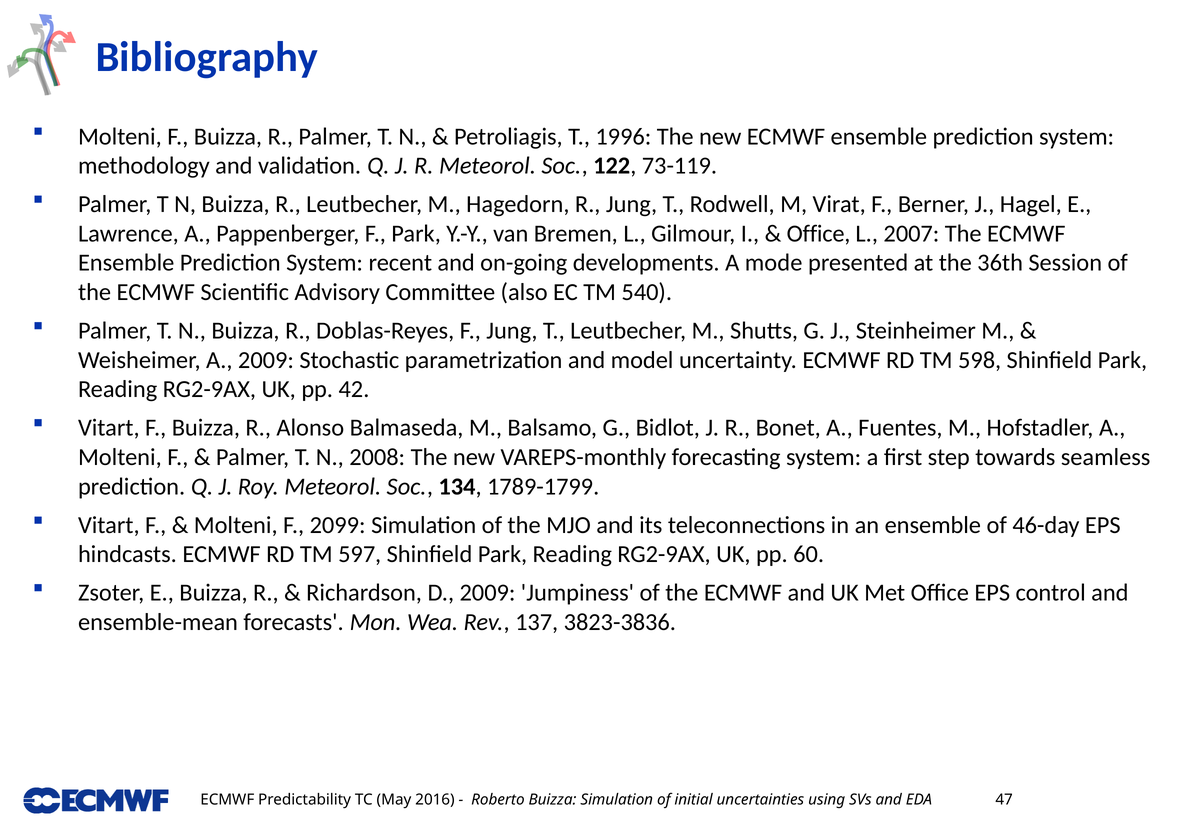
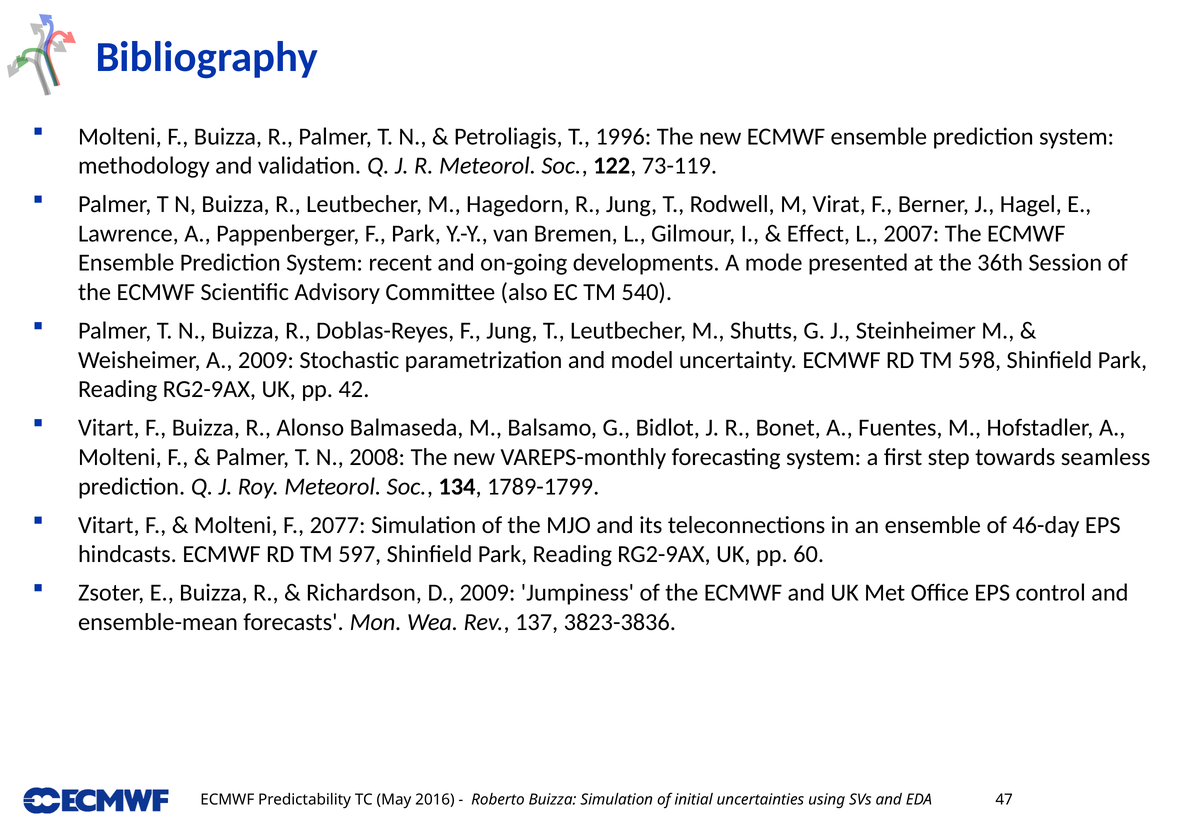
Office: Office -> Effect (818, 234)
2099: 2099 -> 2077 (338, 525)
